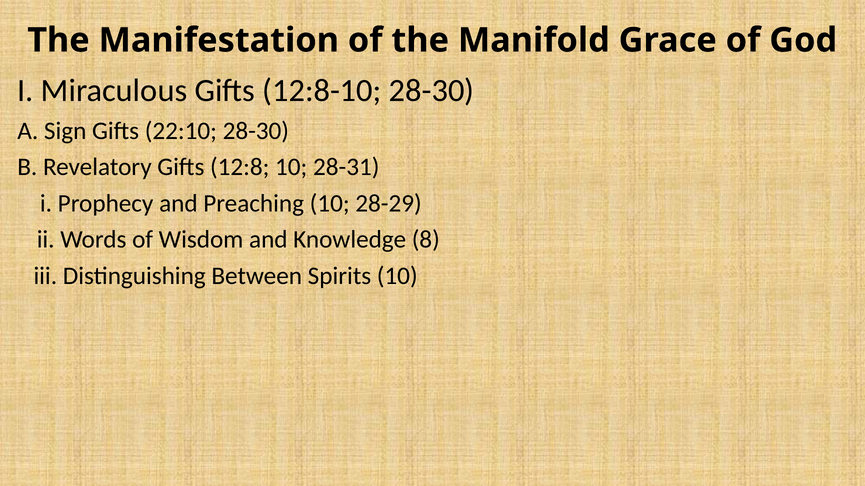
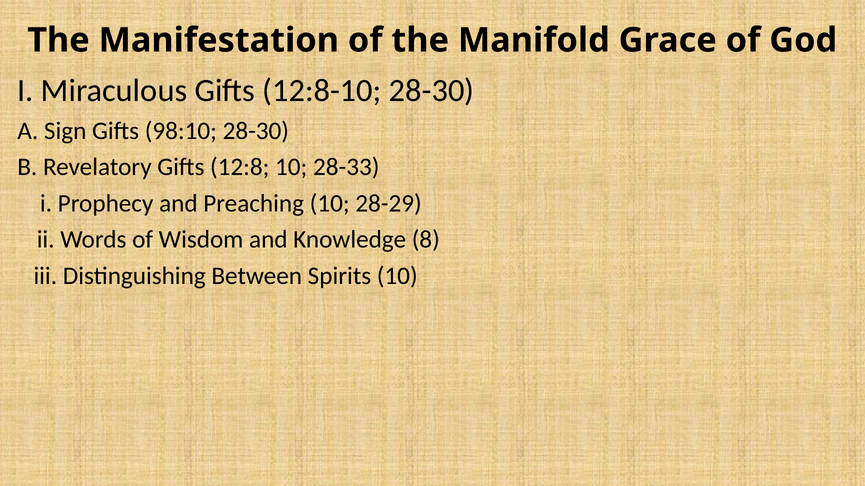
22:10: 22:10 -> 98:10 (181, 131)
28-31: 28-31 -> 28-33 (346, 167)
